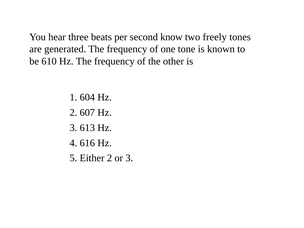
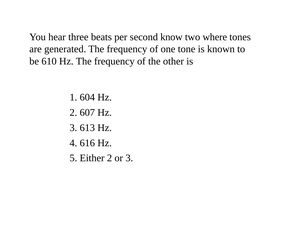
freely: freely -> where (215, 37)
